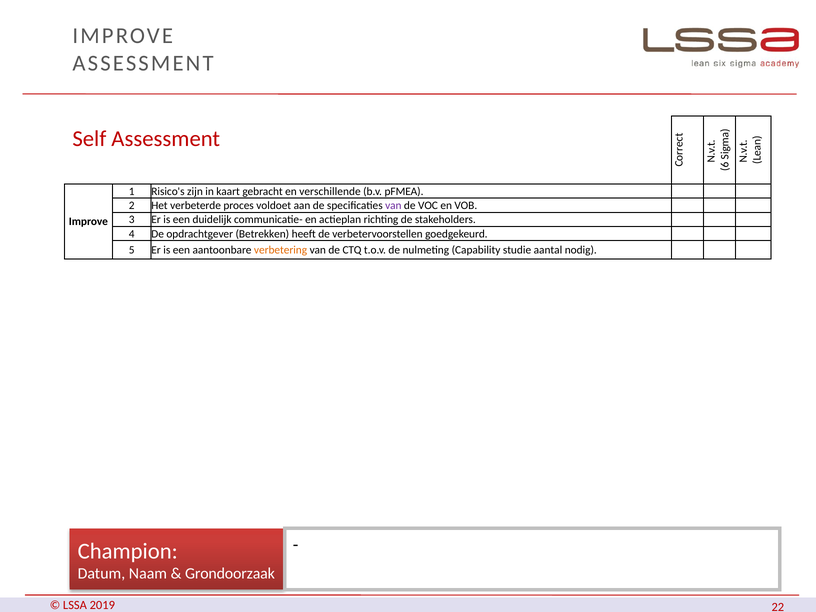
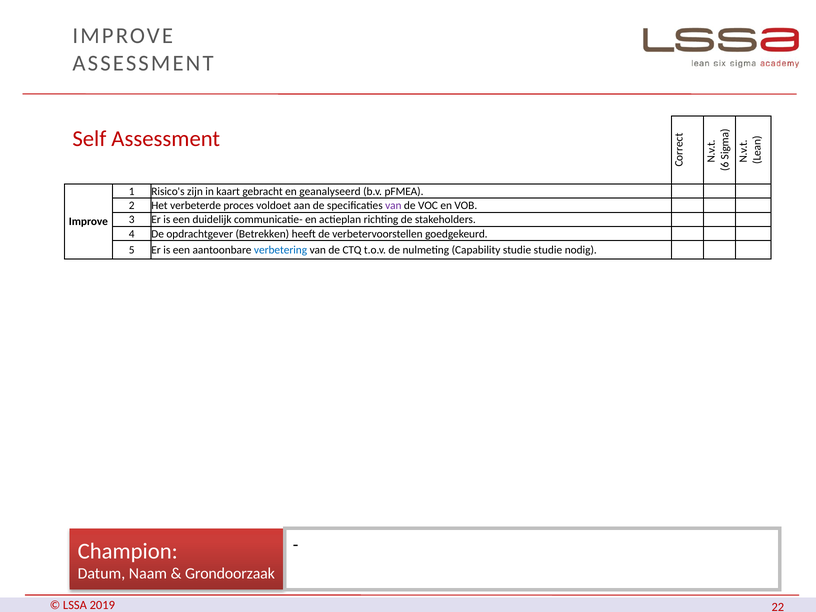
verschillende: verschillende -> geanalyseerd (330, 191)
verbetering colour: orange -> blue (281, 250)
studie aantal: aantal -> studie (548, 250)
